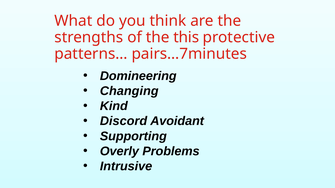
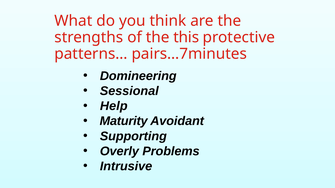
Changing: Changing -> Sessional (129, 91)
Kind: Kind -> Help (114, 106)
Discord: Discord -> Maturity (124, 121)
